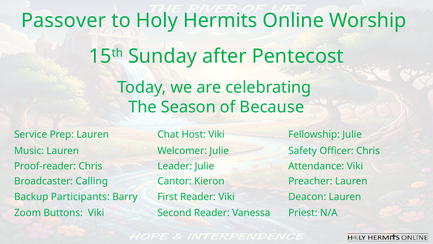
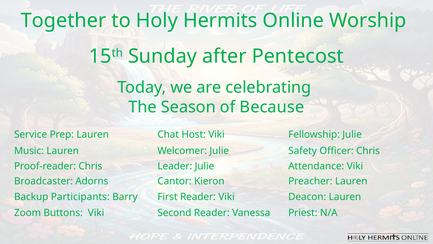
Passover: Passover -> Together (64, 20)
Calling: Calling -> Adorns (92, 181)
